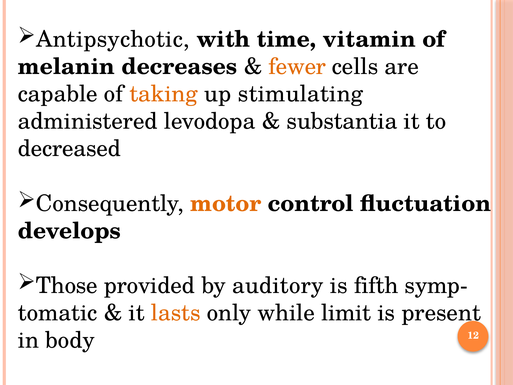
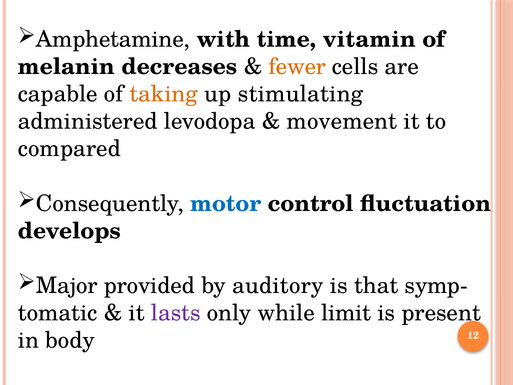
Antipsychotic: Antipsychotic -> Amphetamine (113, 39)
substantia: substantia -> movement (342, 121)
decreased: decreased -> compared (69, 149)
motor colour: orange -> blue (226, 203)
Those: Those -> Major (67, 285)
fifth: fifth -> that (376, 285)
lasts colour: orange -> purple (176, 313)
